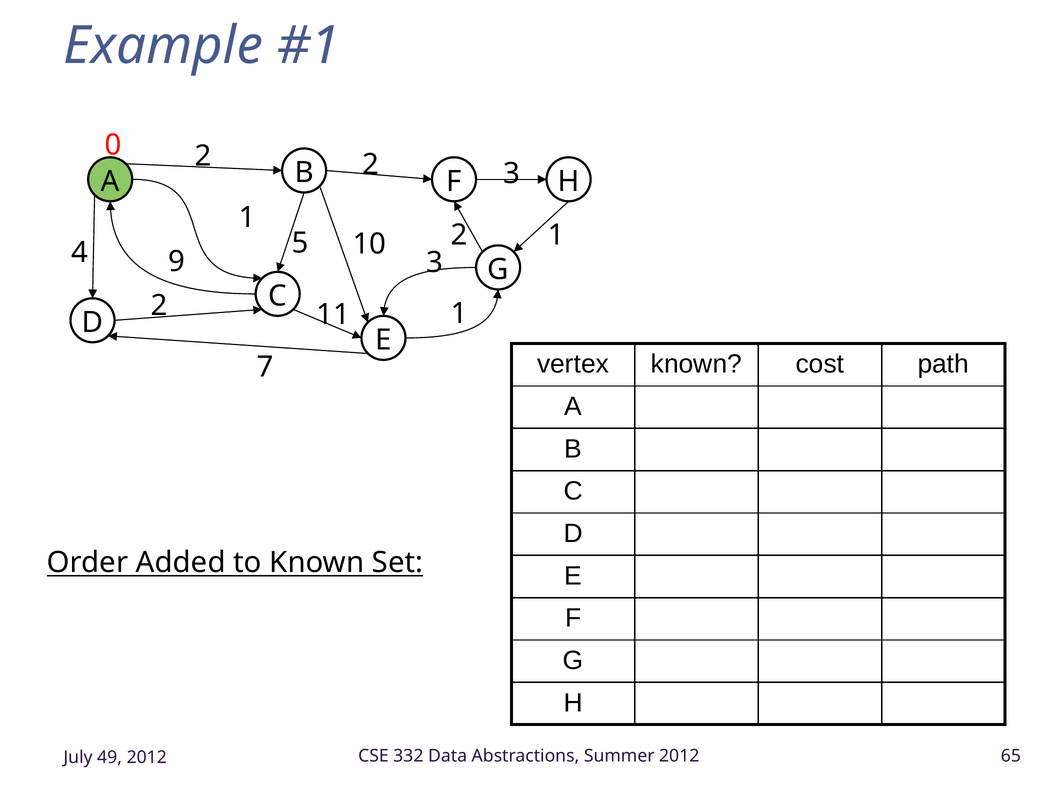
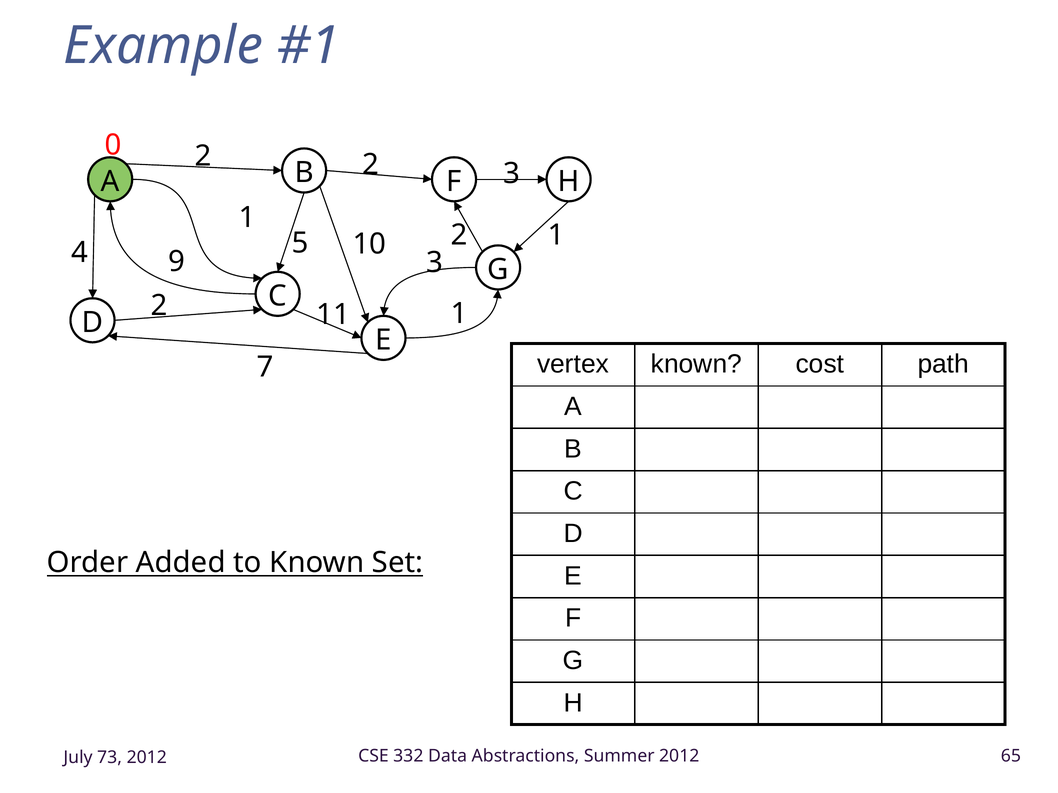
49: 49 -> 73 (110, 758)
